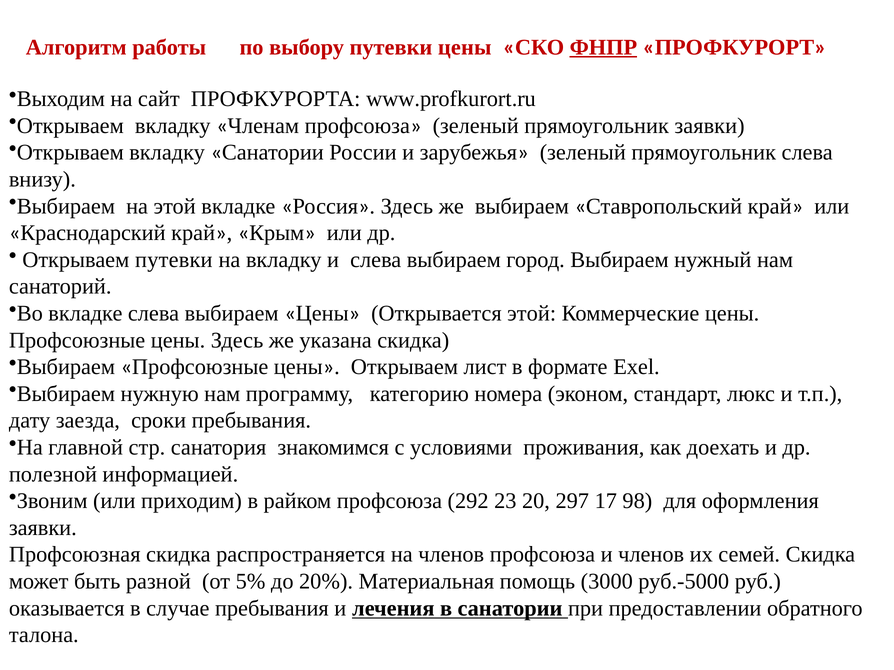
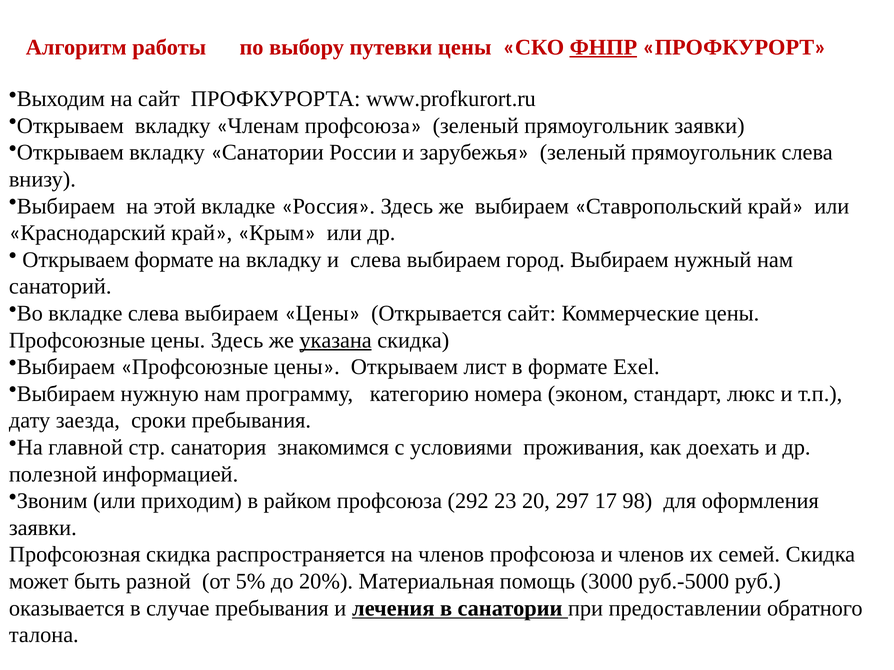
Открываем путевки: путевки -> формате (174, 260)
Открывается этой: этой -> сайт (532, 314)
указана underline: none -> present (336, 340)
